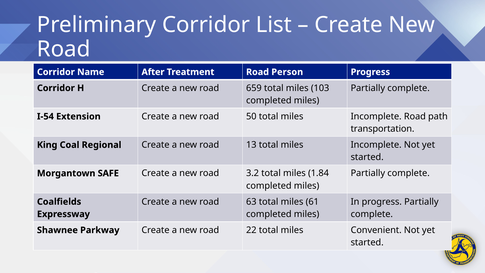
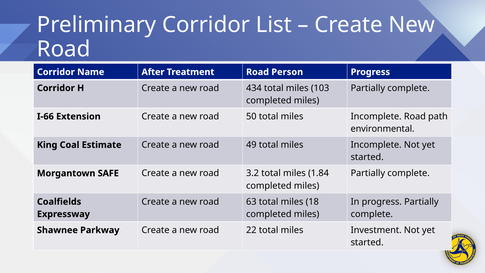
659: 659 -> 434 (254, 88)
I-54: I-54 -> I-66 (45, 116)
transportation: transportation -> environmental (383, 129)
Regional: Regional -> Estimate (102, 145)
13: 13 -> 49 (251, 145)
61: 61 -> 18 (312, 202)
Convenient: Convenient -> Investment (376, 230)
